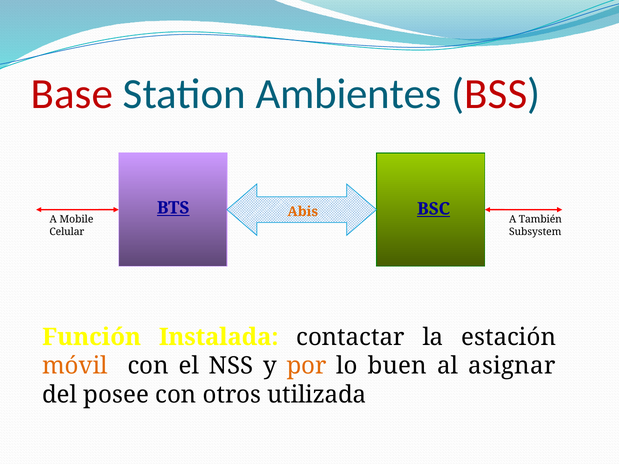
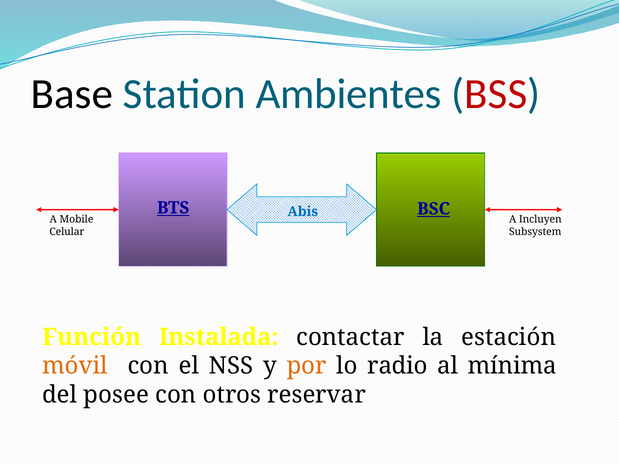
Base colour: red -> black (72, 94)
Abis colour: orange -> blue (303, 212)
También: También -> Incluyen (540, 220)
buen: buen -> radio (398, 366)
asignar: asignar -> mínima (512, 366)
utilizada: utilizada -> reservar (317, 395)
